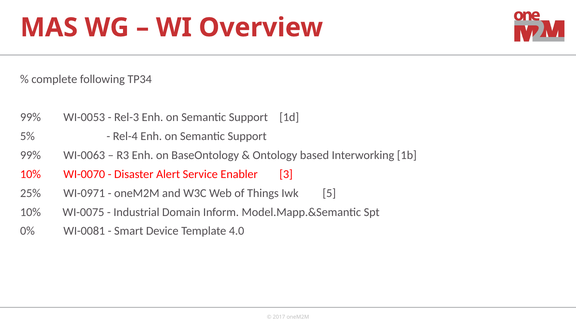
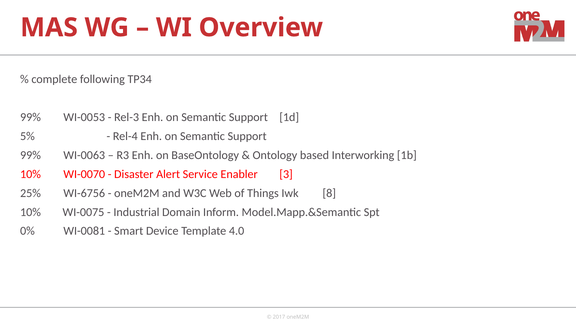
WI-0971: WI-0971 -> WI-6756 (84, 193)
5: 5 -> 8 (329, 193)
